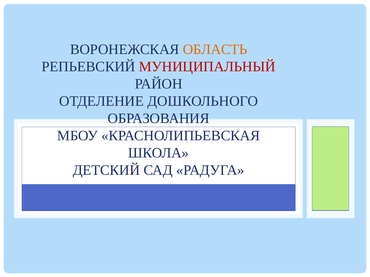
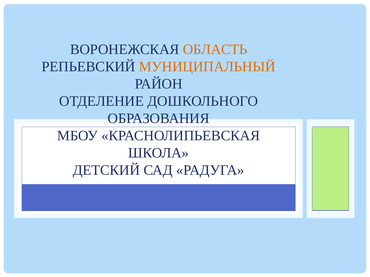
МУНИЦИПАЛЬНЫЙ colour: red -> orange (207, 67)
